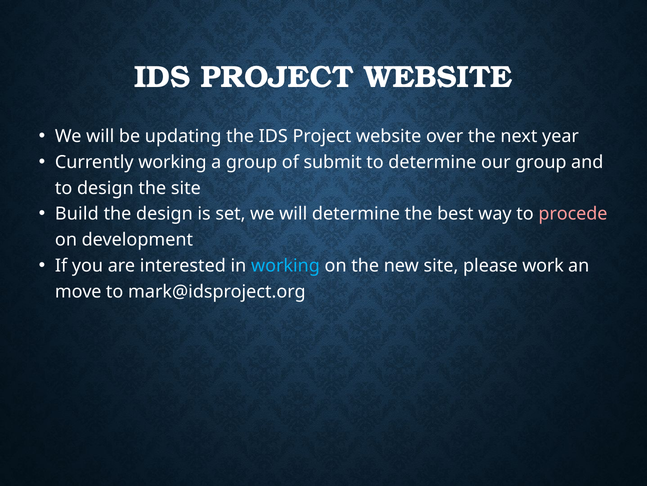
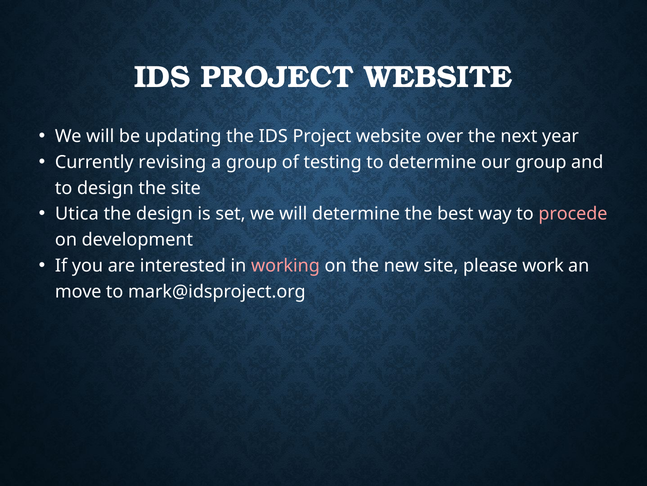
Currently working: working -> revising (172, 162)
submit: submit -> testing (333, 162)
Build: Build -> Utica (77, 214)
working colour: light blue -> pink (285, 265)
